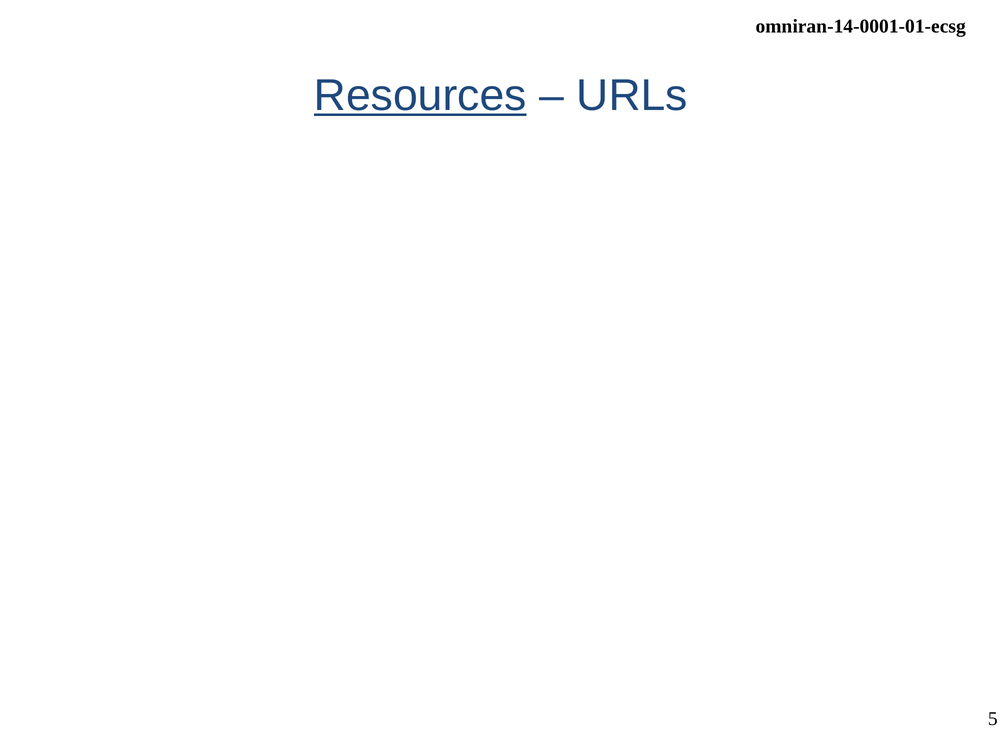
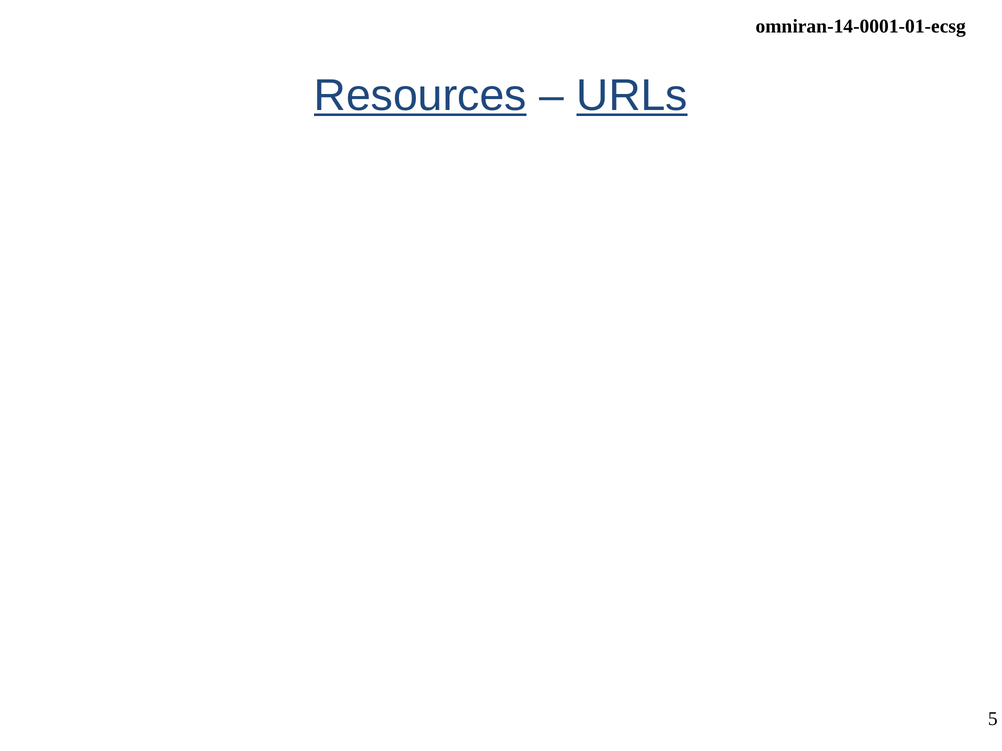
URLs underline: none -> present (632, 96)
